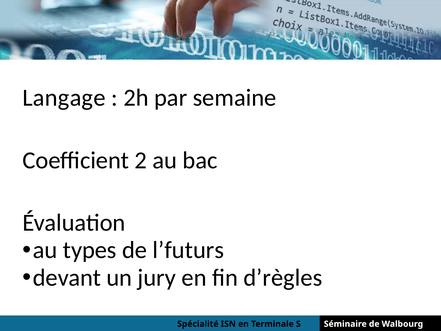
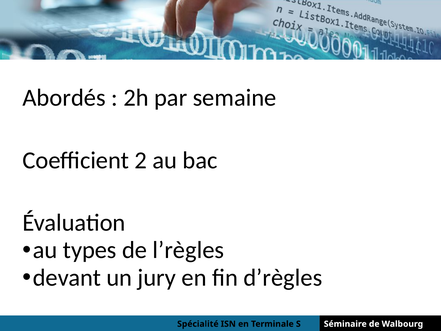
Langage: Langage -> Abordés (64, 98)
l’futurs: l’futurs -> l’règles (188, 250)
